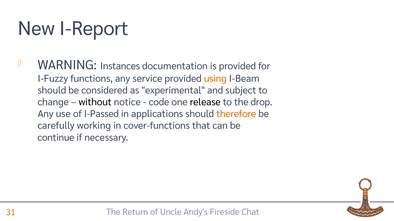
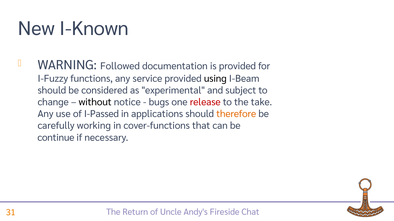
I-Report: I-Report -> I-Known (94, 29)
Instances: Instances -> Followed (120, 66)
using colour: orange -> black (215, 79)
code: code -> bugs (159, 102)
release colour: black -> red (205, 102)
drop: drop -> take (261, 102)
